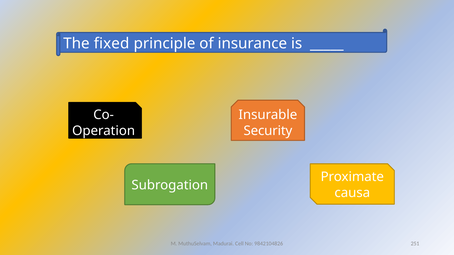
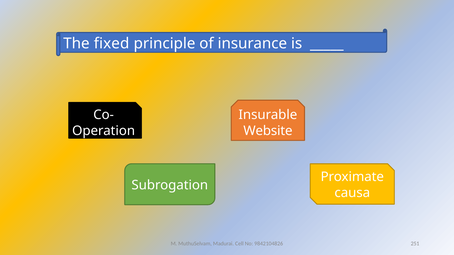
Security: Security -> Website (268, 131)
